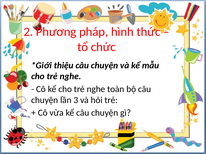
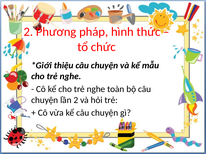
lần 3: 3 -> 2 (76, 100)
